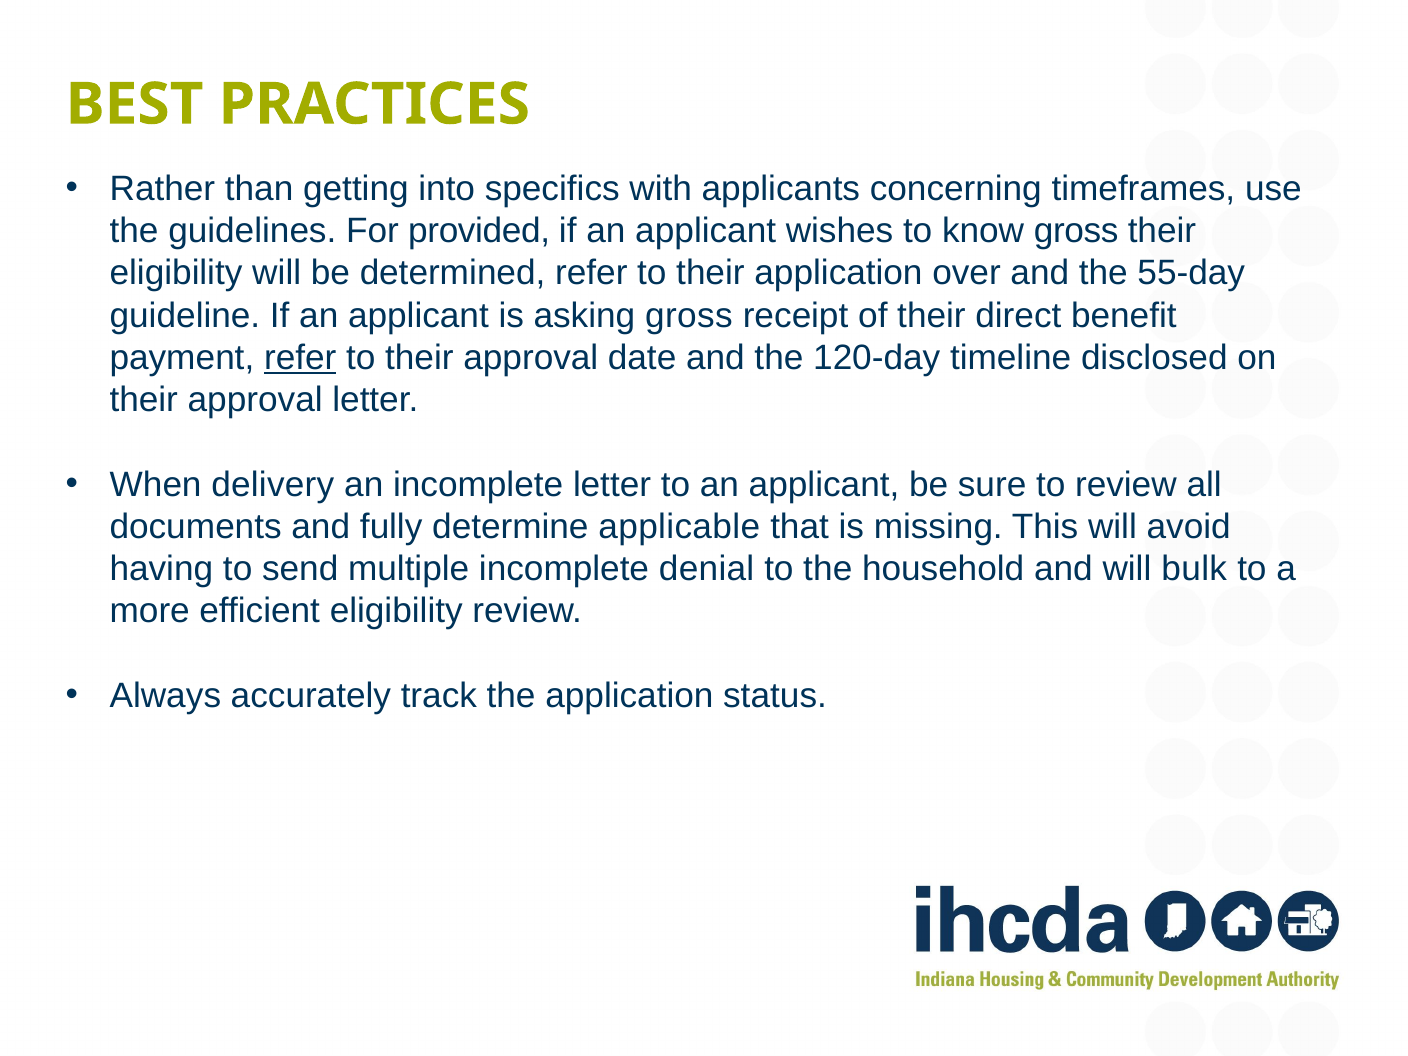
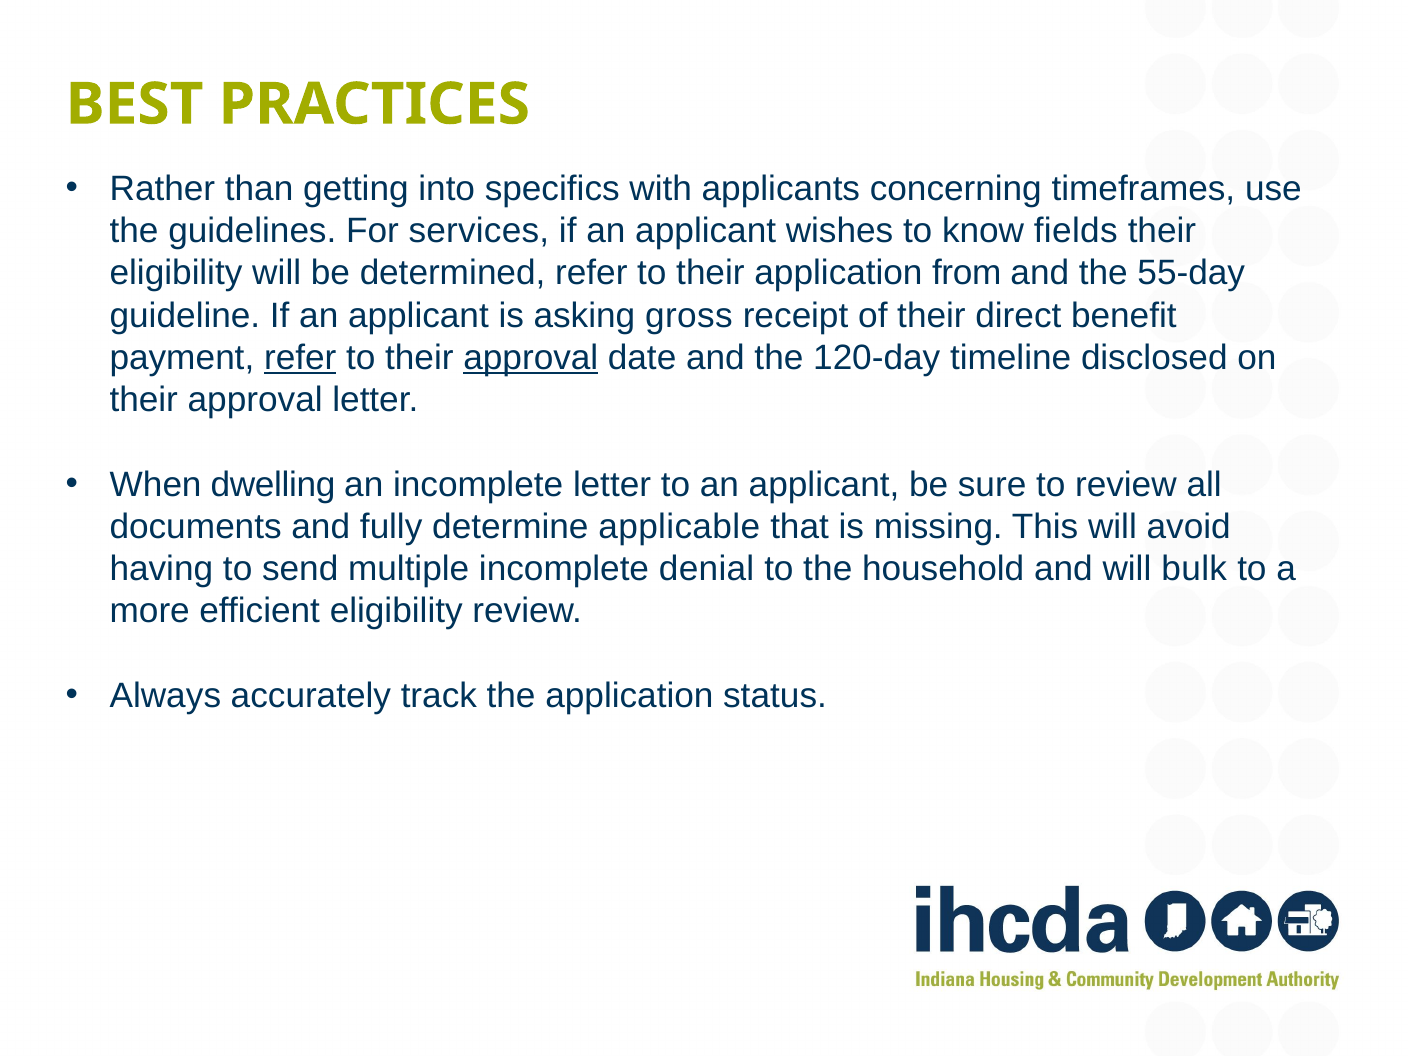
provided: provided -> services (479, 231)
know gross: gross -> fields (1076, 231)
over: over -> from (967, 273)
approval underline: none -> present (531, 358)
delivery: delivery -> dwelling (273, 485)
